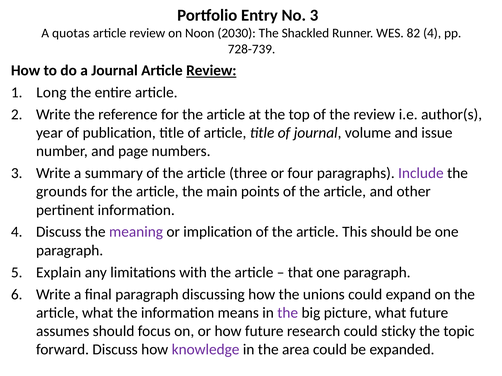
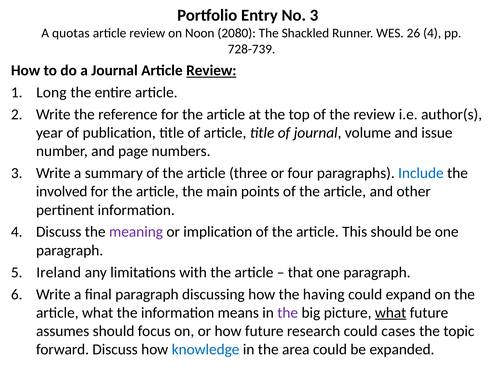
2030: 2030 -> 2080 (237, 33)
82: 82 -> 26 (413, 33)
Include colour: purple -> blue (421, 173)
grounds: grounds -> involved (62, 192)
Explain: Explain -> Ireland (59, 273)
unions: unions -> having (324, 295)
what underline: none -> present (391, 313)
sticky: sticky -> cases (398, 331)
knowledge colour: purple -> blue (206, 350)
